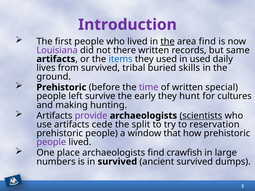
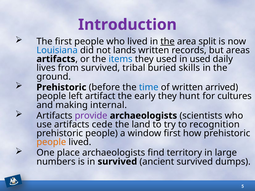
area find: find -> split (207, 41)
Louisiana colour: purple -> blue (57, 50)
there: there -> lands (125, 50)
same: same -> areas (238, 50)
time colour: purple -> blue (149, 87)
special: special -> arrived (222, 87)
survive: survive -> artifact (100, 96)
hunting: hunting -> internal (109, 105)
scientists underline: present -> none (201, 116)
split: split -> land (141, 125)
reservation: reservation -> recognition (215, 125)
window that: that -> first (172, 133)
people colour: purple -> orange (51, 142)
crawfish: crawfish -> territory (184, 153)
